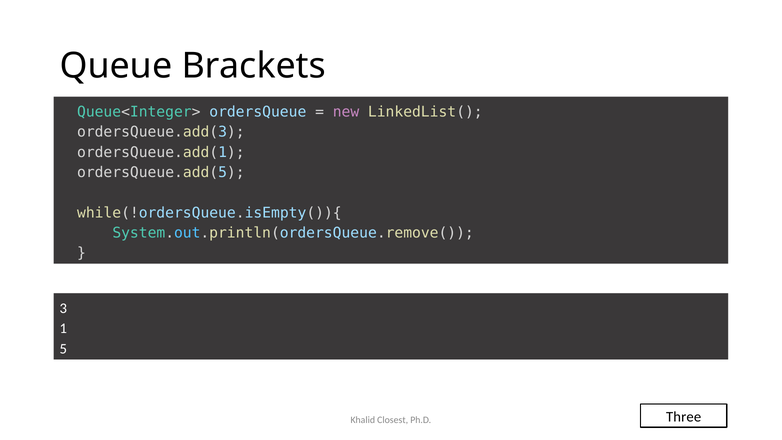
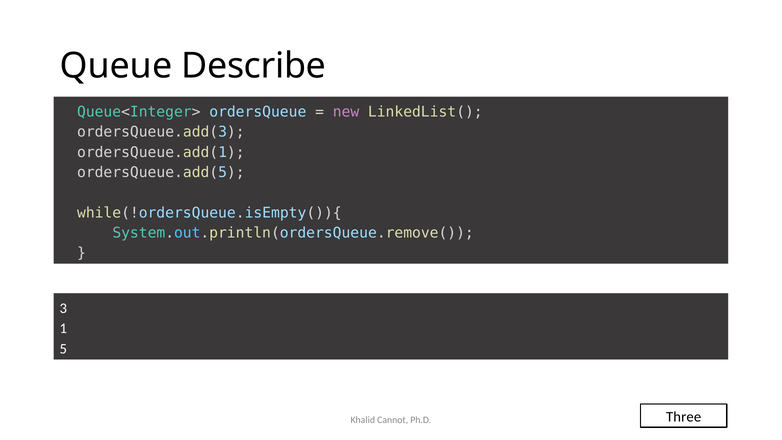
Brackets: Brackets -> Describe (254, 66)
Closest: Closest -> Cannot (393, 420)
